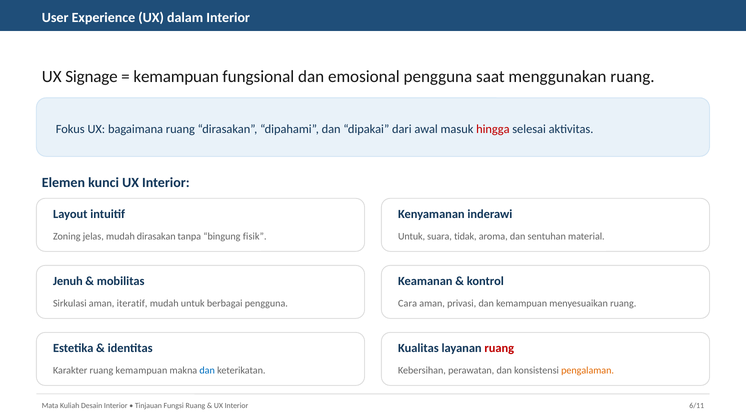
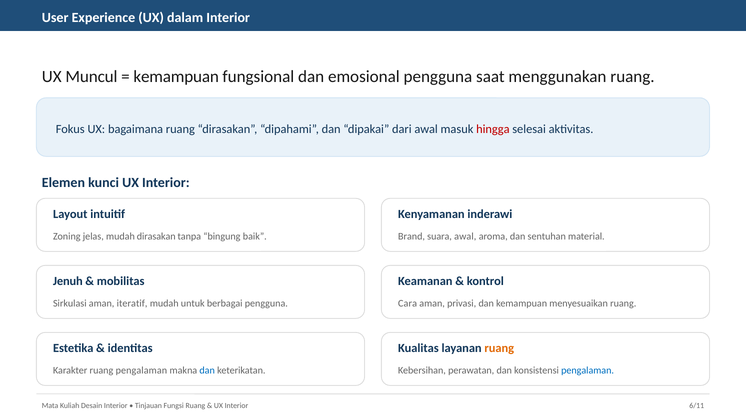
Signage: Signage -> Muncul (91, 77)
fisik: fisik -> baik (255, 237)
Untuk: Untuk -> Brand (412, 237)
suara tidak: tidak -> awal (465, 237)
ruang colour: red -> orange (499, 349)
ruang kemampuan: kemampuan -> pengalaman (141, 371)
pengalaman colour: orange -> blue (588, 371)
